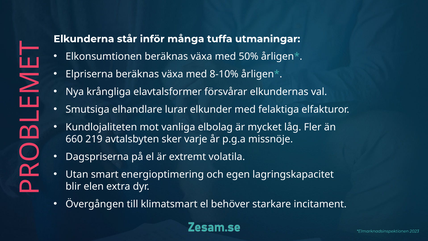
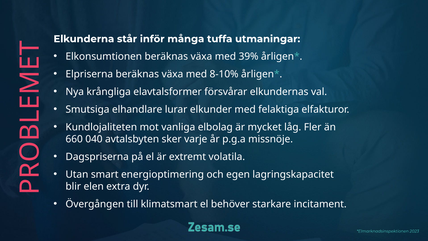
50%: 50% -> 39% (249, 57)
219: 219 -> 040 (94, 139)
